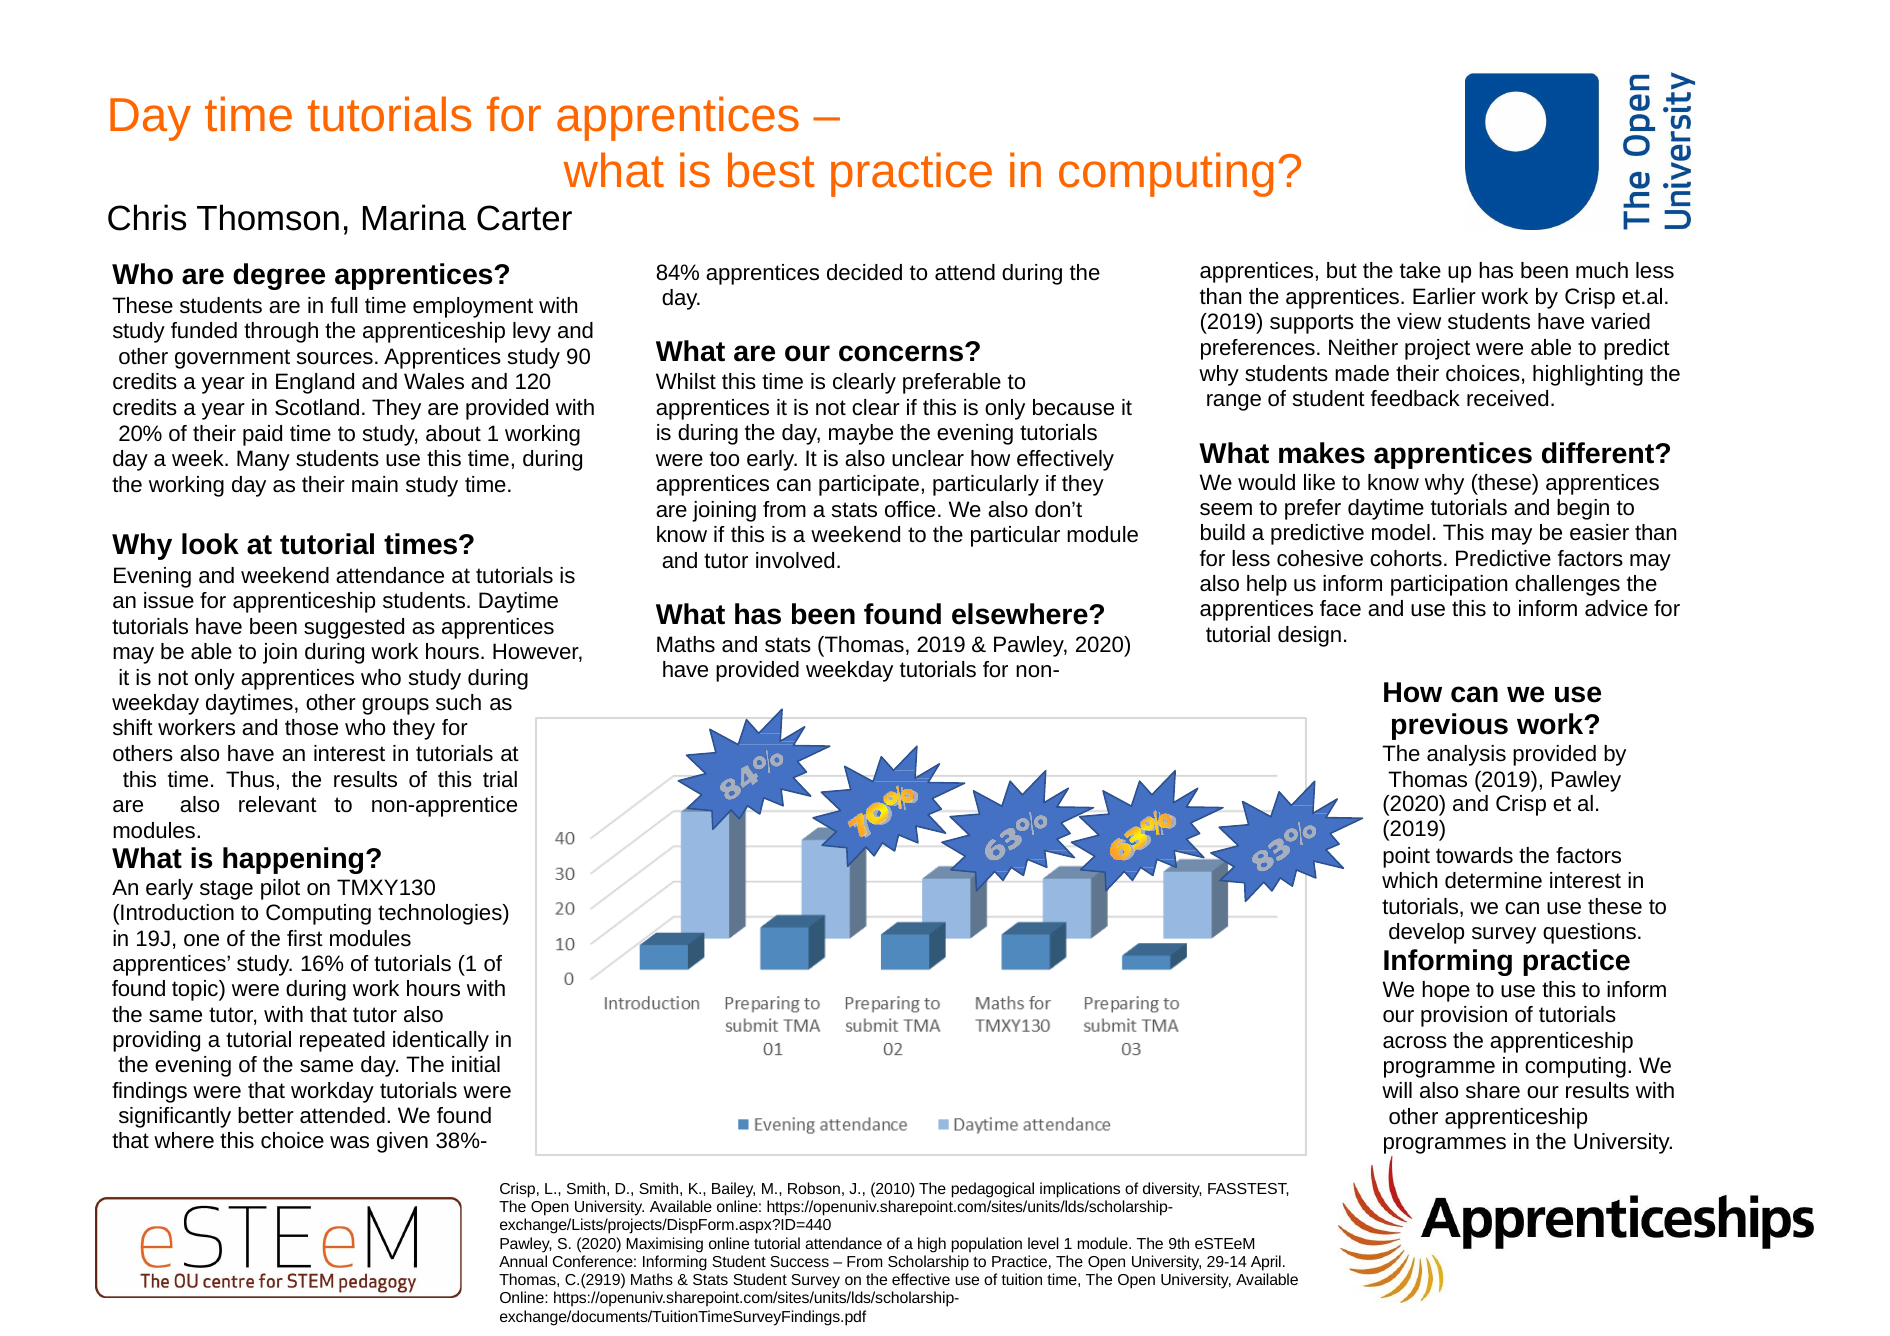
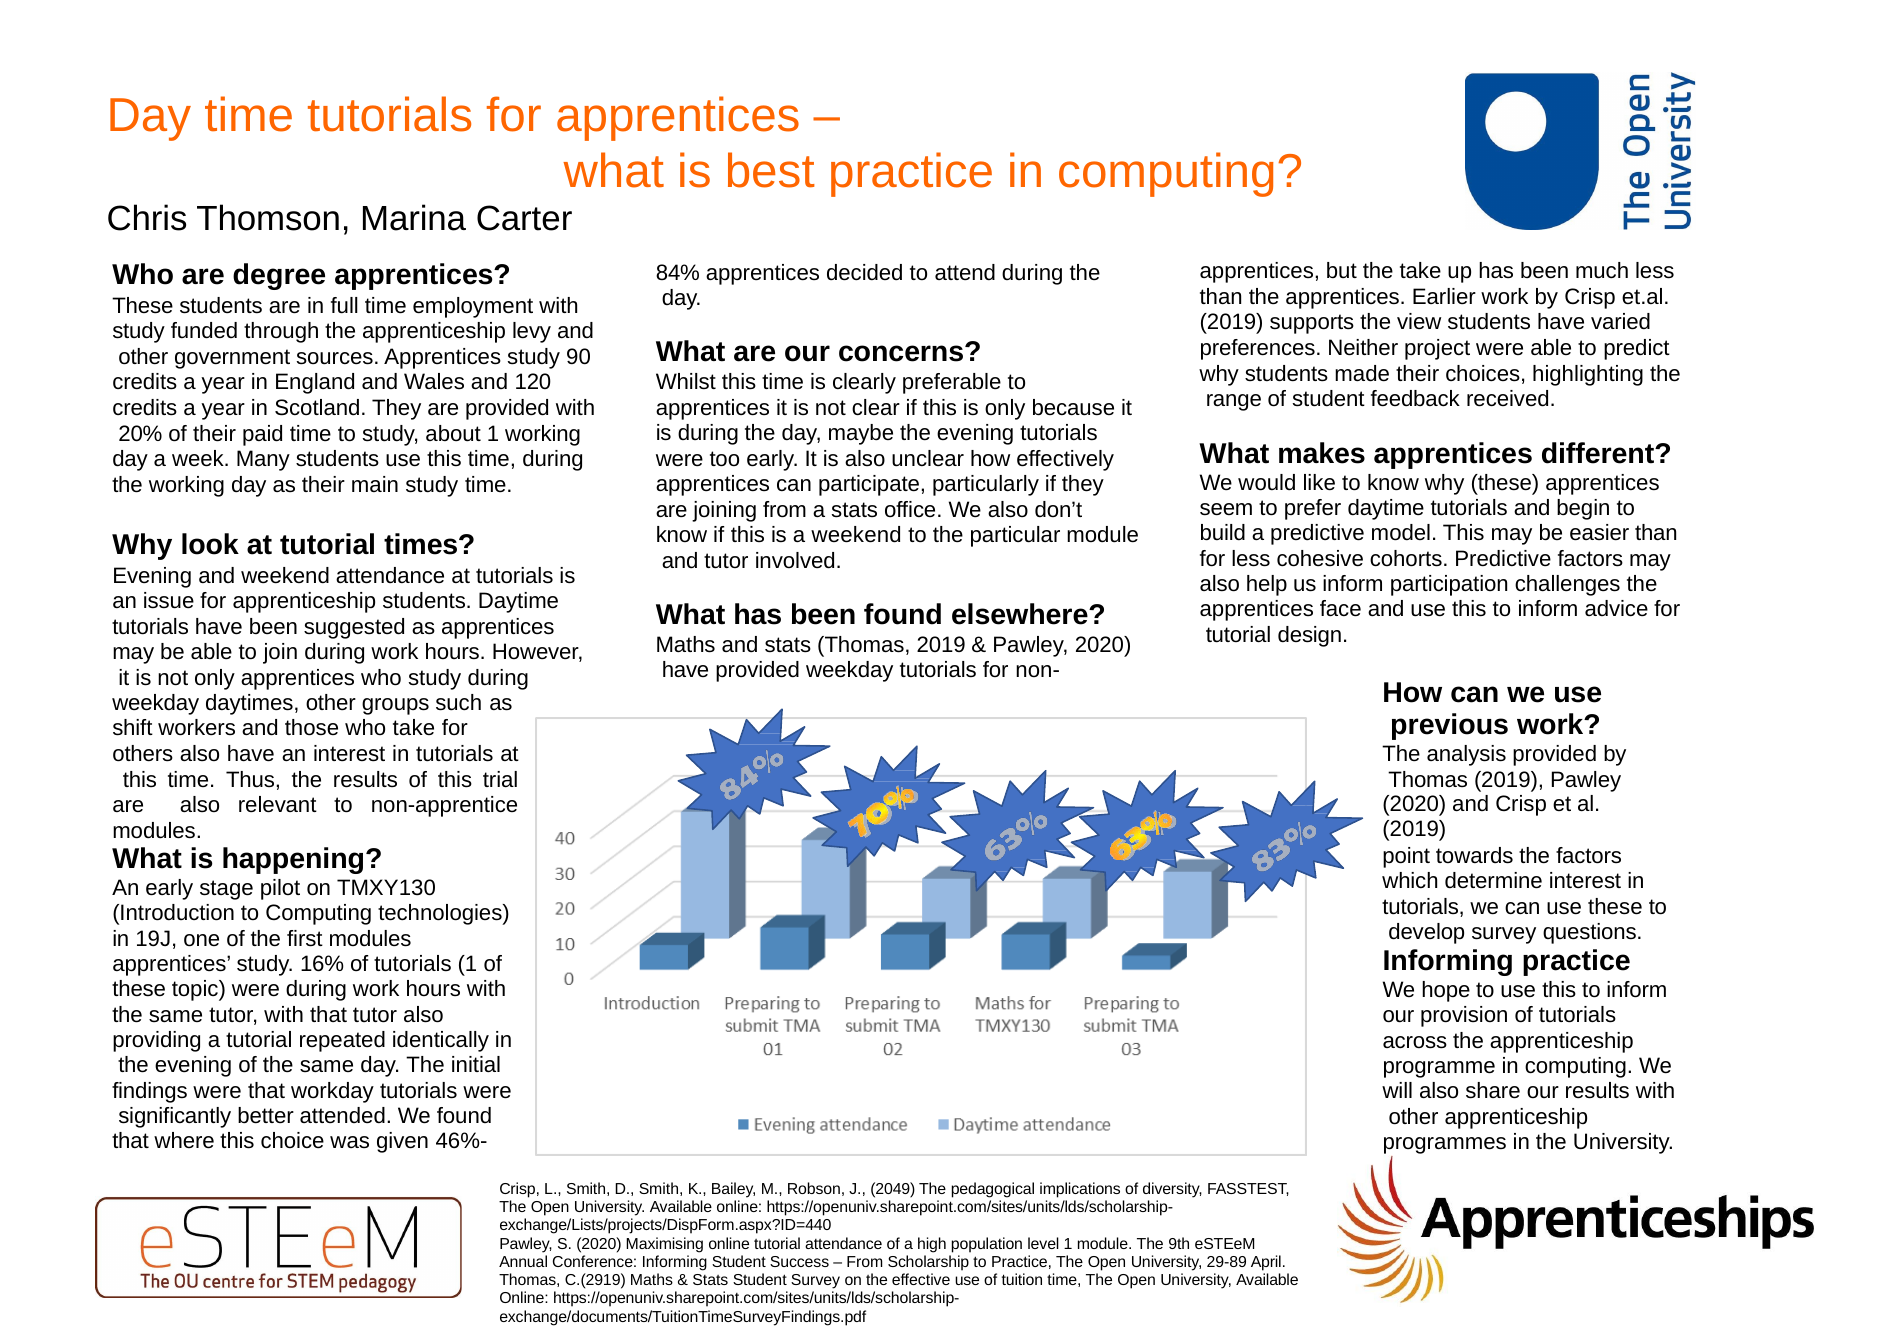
who they: they -> take (414, 728)
found: found -> these (139, 990)
38%-: 38%- -> 46%- (462, 1142)
2010: 2010 -> 2049 (893, 1189)
29-14: 29-14 -> 29-89 (1227, 1262)
